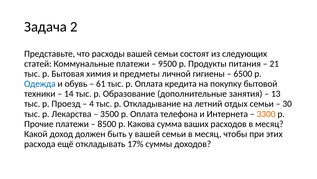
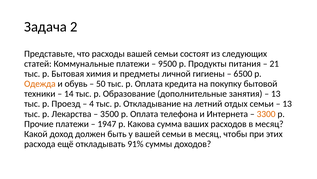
Одежда colour: blue -> orange (40, 84)
61: 61 -> 50 (101, 84)
30: 30 -> 13 (287, 104)
8500: 8500 -> 1947 (107, 124)
17%: 17% -> 91% (135, 143)
